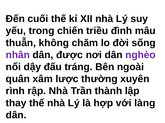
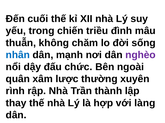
nhân colour: purple -> blue (18, 55)
được: được -> mạnh (70, 55)
tráng: tráng -> chức (78, 67)
